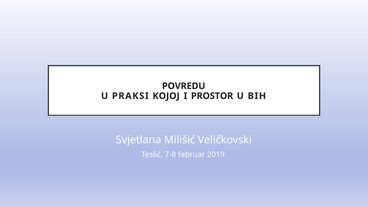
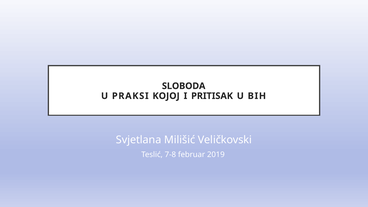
POVREDU: POVREDU -> SLOBODA (184, 86)
PROSTOR: PROSTOR -> PRITISAK (212, 96)
